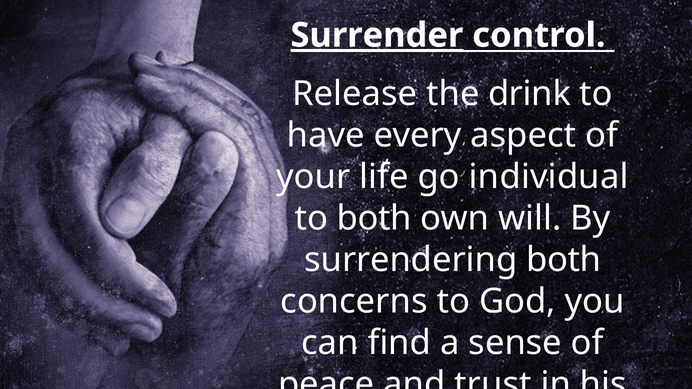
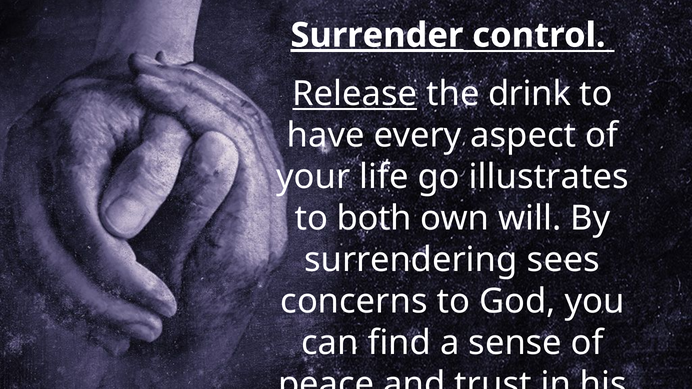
Release underline: none -> present (355, 94)
individual: individual -> illustrates (549, 177)
surrendering both: both -> sees (563, 260)
